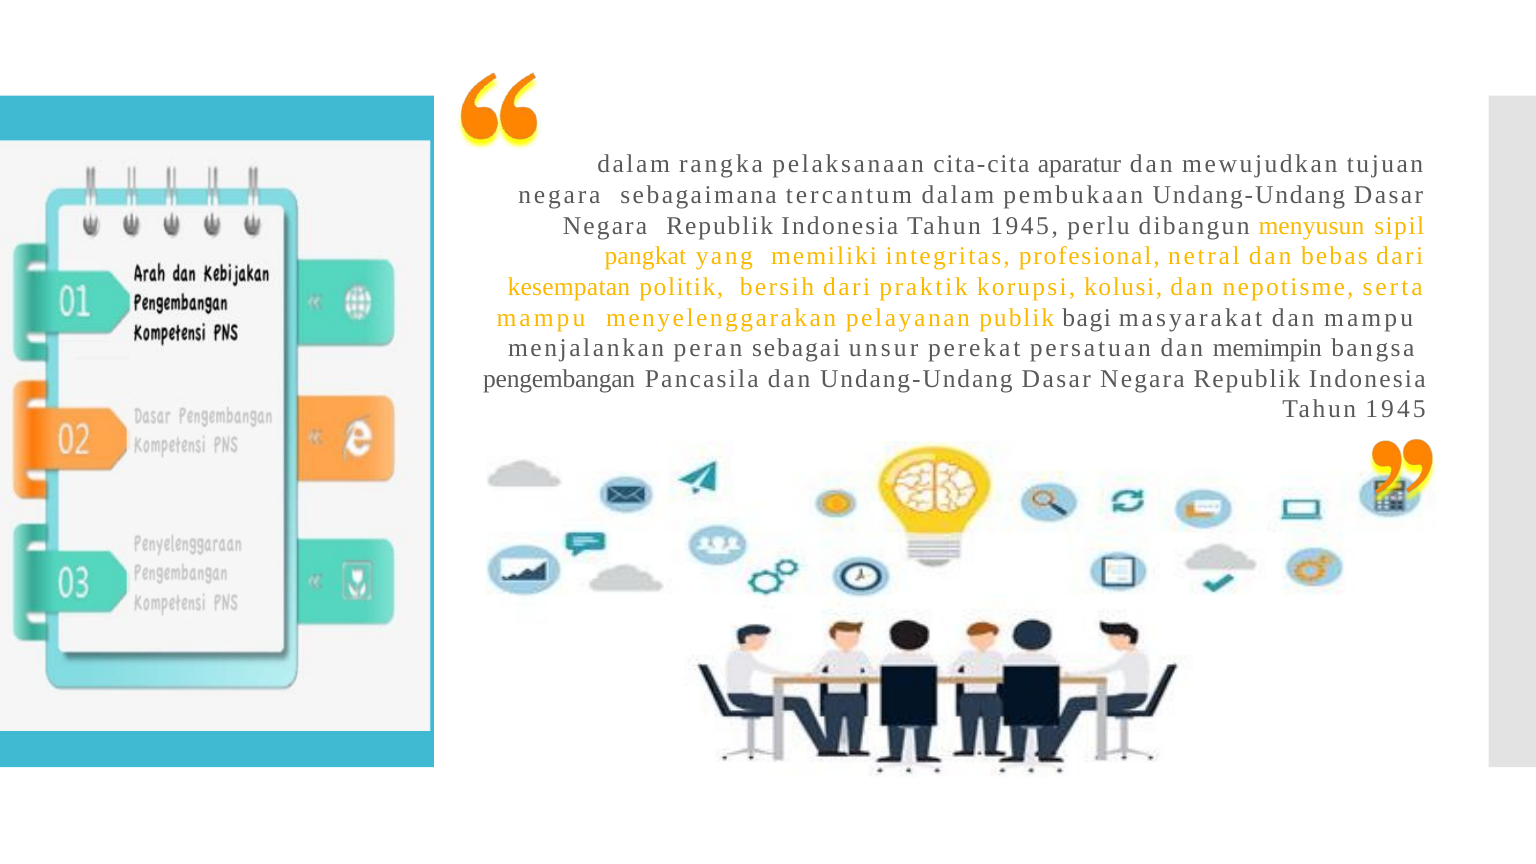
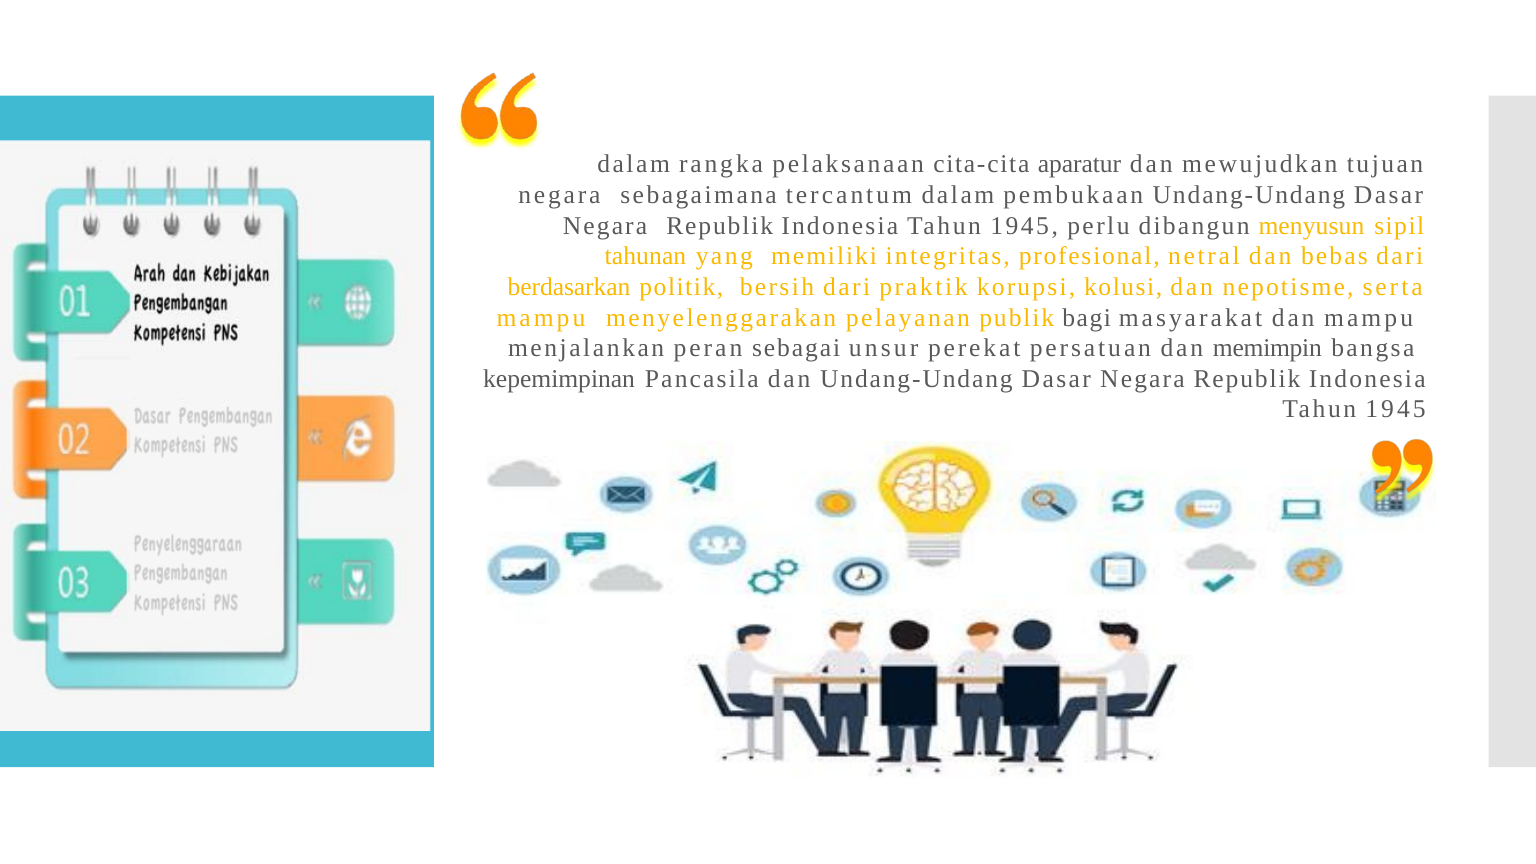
pangkat: pangkat -> tahunan (645, 256)
kesempatan: kesempatan -> berdasarkan (569, 287)
pengembangan: pengembangan -> kepemimpinan (559, 379)
